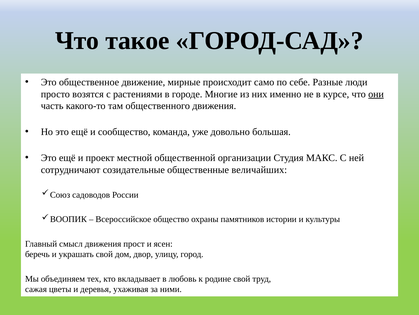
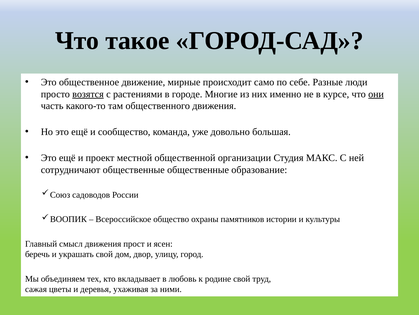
возятся underline: none -> present (88, 94)
сотрудничают созидательные: созидательные -> общественные (134, 169)
величайших: величайших -> образование (259, 169)
